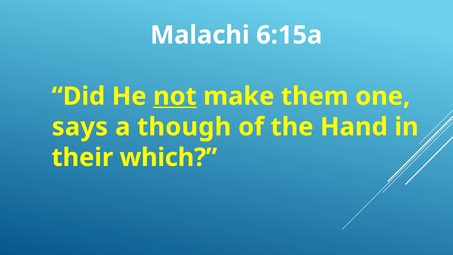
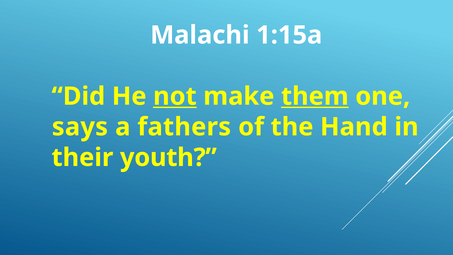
6:15a: 6:15a -> 1:15a (289, 35)
them underline: none -> present (315, 96)
though: though -> fathers (184, 127)
which: which -> youth (168, 157)
